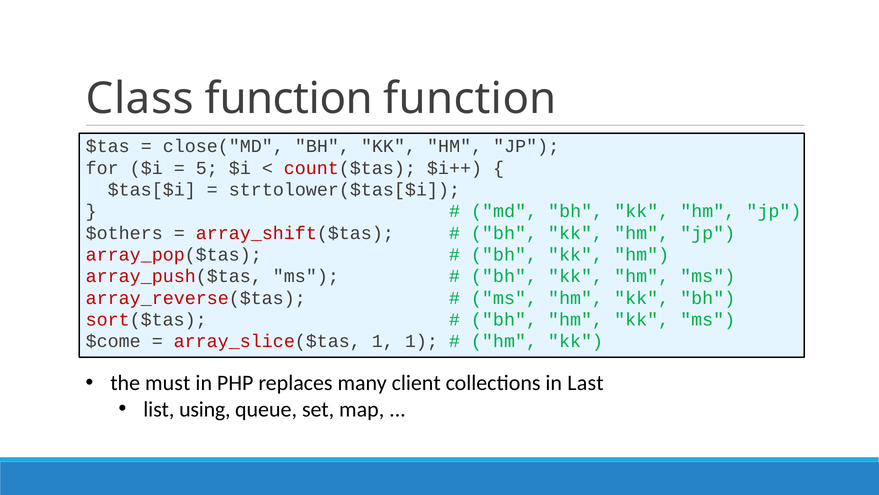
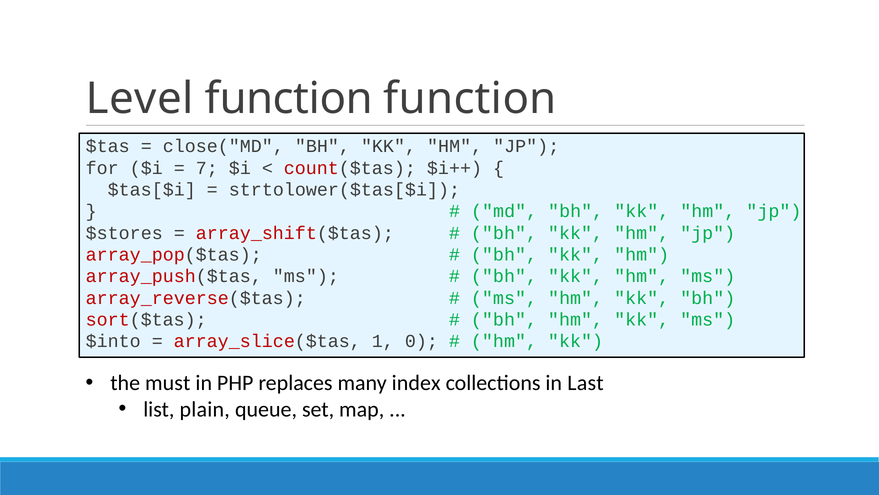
Class: Class -> Level (140, 98)
5: 5 -> 7 (207, 168)
$others: $others -> $stores (124, 233)
$come: $come -> $into (113, 341)
1 1: 1 -> 0 (421, 341)
client: client -> index (416, 383)
using: using -> plain (205, 409)
